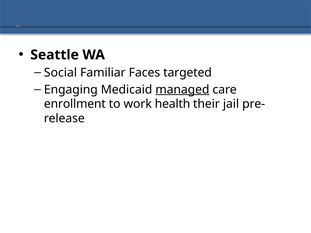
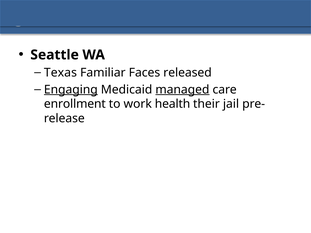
Social: Social -> Texas (60, 73)
targeted: targeted -> released (188, 73)
Engaging underline: none -> present (71, 90)
